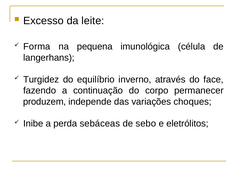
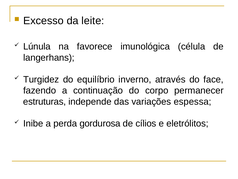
Forma: Forma -> Lúnula (37, 46)
pequena: pequena -> favorece (95, 46)
produzem: produzem -> estruturas (45, 101)
choques: choques -> espessa (193, 101)
sebáceas: sebáceas -> gordurosa (100, 123)
sebo: sebo -> cílios (146, 123)
